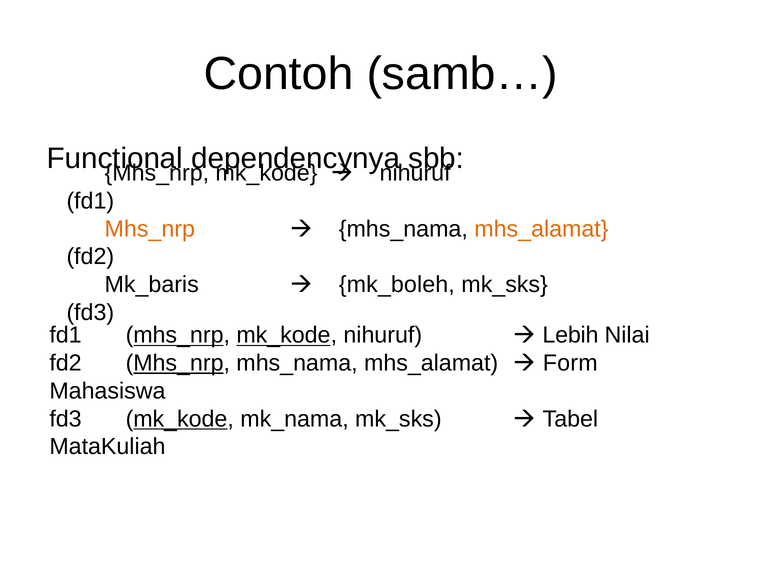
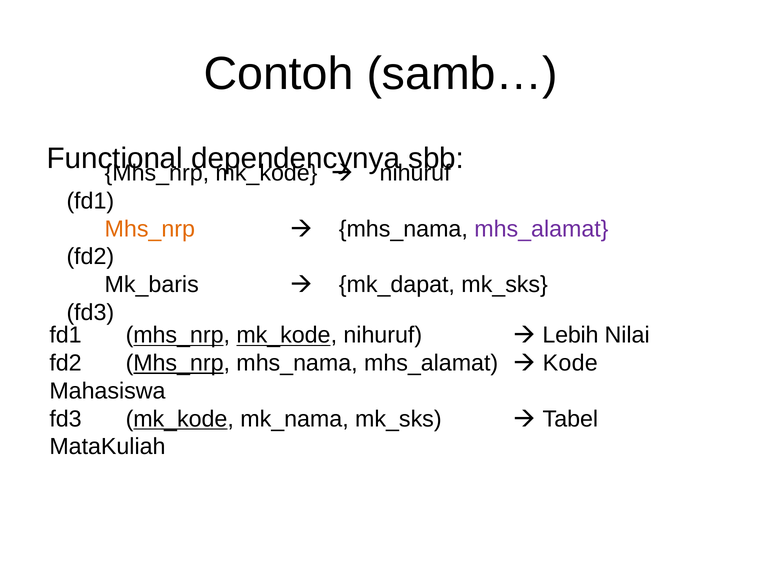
mhs_alamat colour: orange -> purple (541, 229)
mk_boleh: mk_boleh -> mk_dapat (397, 285)
Form: Form -> Kode (570, 363)
